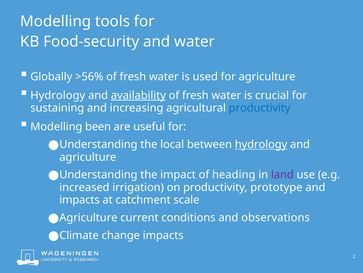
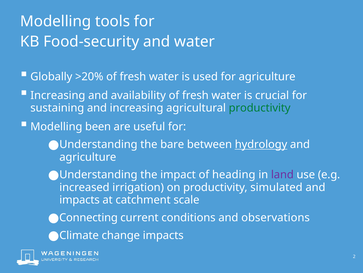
>56%: >56% -> >20% (89, 77)
Hydrology: Hydrology -> Increasing (58, 95)
availability underline: present -> none (138, 95)
productivity colour: blue -> green (260, 108)
local: local -> bare (172, 144)
prototype: prototype -> simulated (276, 187)
Agriculture: Agriculture -> Connecting (88, 217)
